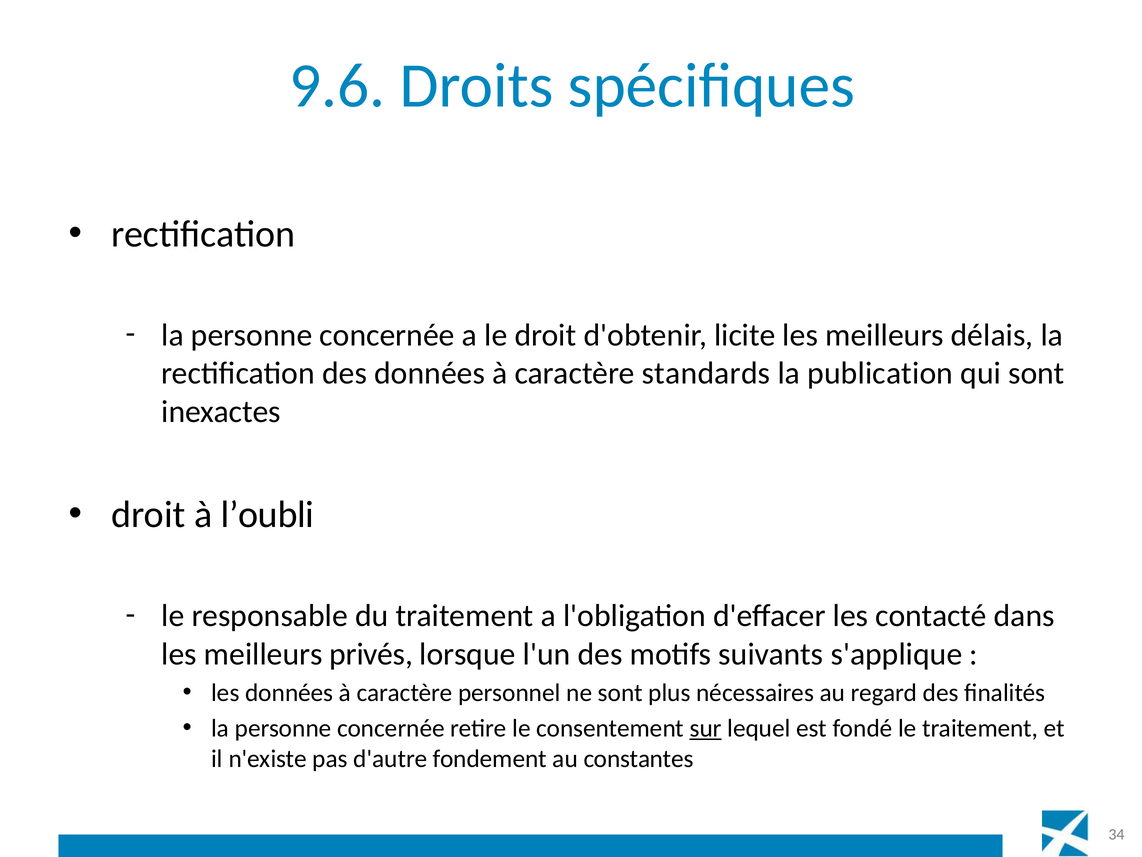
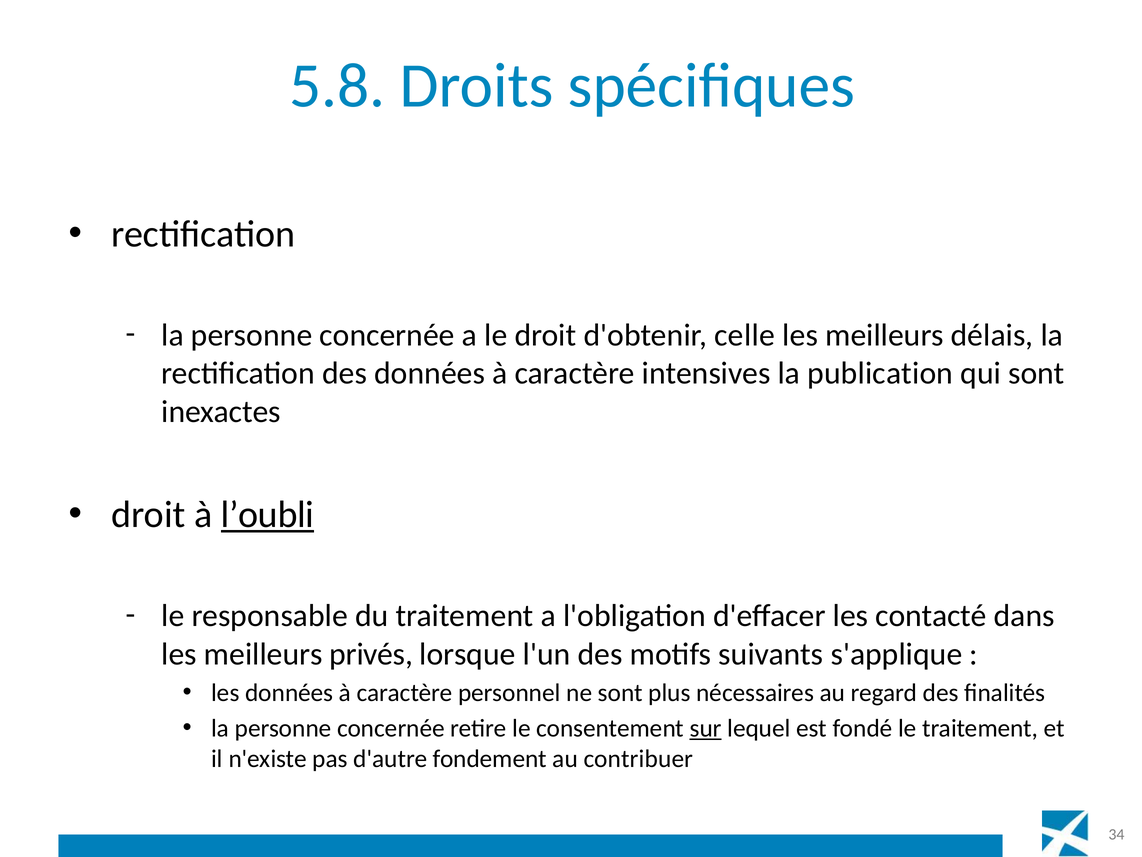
9.6: 9.6 -> 5.8 (337, 86)
licite: licite -> celle (745, 335)
standards: standards -> intensives (706, 373)
l’oubli underline: none -> present (267, 515)
constantes: constantes -> contribuer (638, 758)
